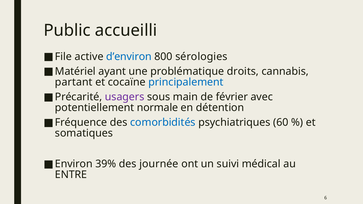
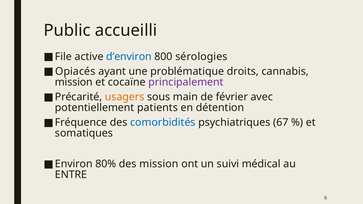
Matériel: Matériel -> Opiacés (75, 71)
partant: partant -> mission (74, 82)
principalement colour: blue -> purple (186, 82)
usagers colour: purple -> orange (125, 97)
normale: normale -> patients (157, 108)
60: 60 -> 67 (281, 123)
39%: 39% -> 80% (106, 164)
des journée: journée -> mission (159, 164)
